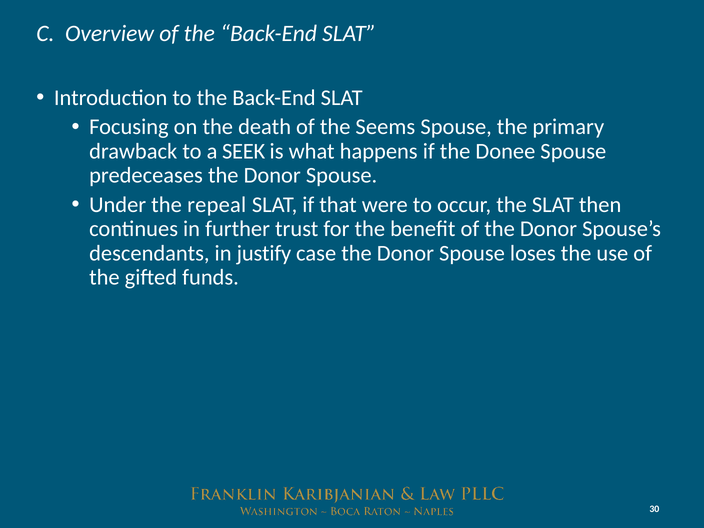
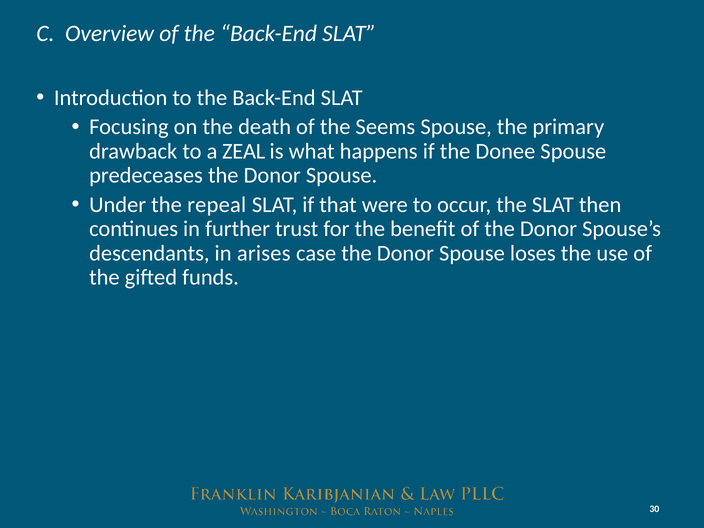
SEEK: SEEK -> ZEAL (244, 151)
justify: justify -> arises (264, 253)
